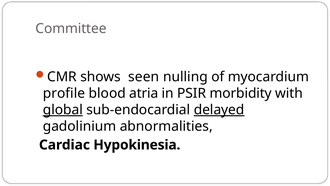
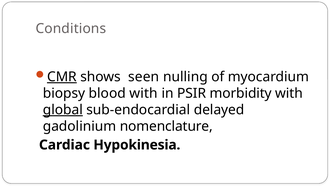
Committee: Committee -> Conditions (71, 29)
CMR underline: none -> present (62, 77)
profile: profile -> biopsy (64, 93)
blood atria: atria -> with (144, 93)
delayed underline: present -> none (219, 110)
abnormalities: abnormalities -> nomenclature (166, 126)
